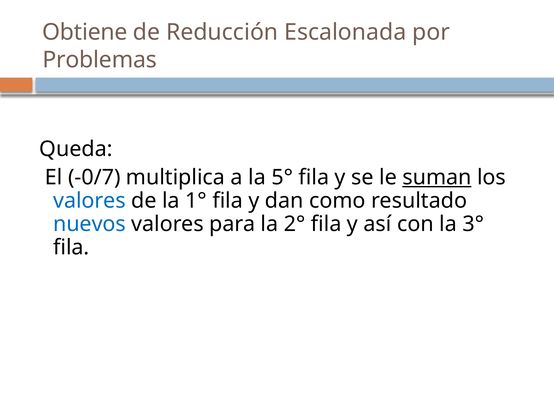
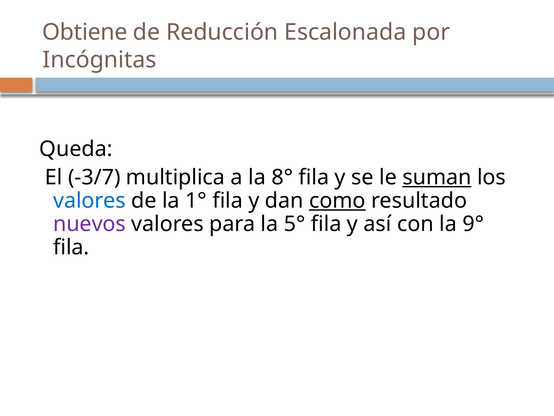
Problemas: Problemas -> Incógnitas (100, 60)
-0/7: -0/7 -> -3/7 (94, 177)
5°: 5° -> 8° (282, 177)
como underline: none -> present (337, 200)
nuevos colour: blue -> purple (89, 224)
2°: 2° -> 5° (295, 224)
3°: 3° -> 9° (473, 224)
